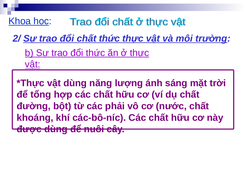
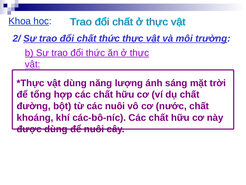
các phải: phải -> nuôi (115, 106)
